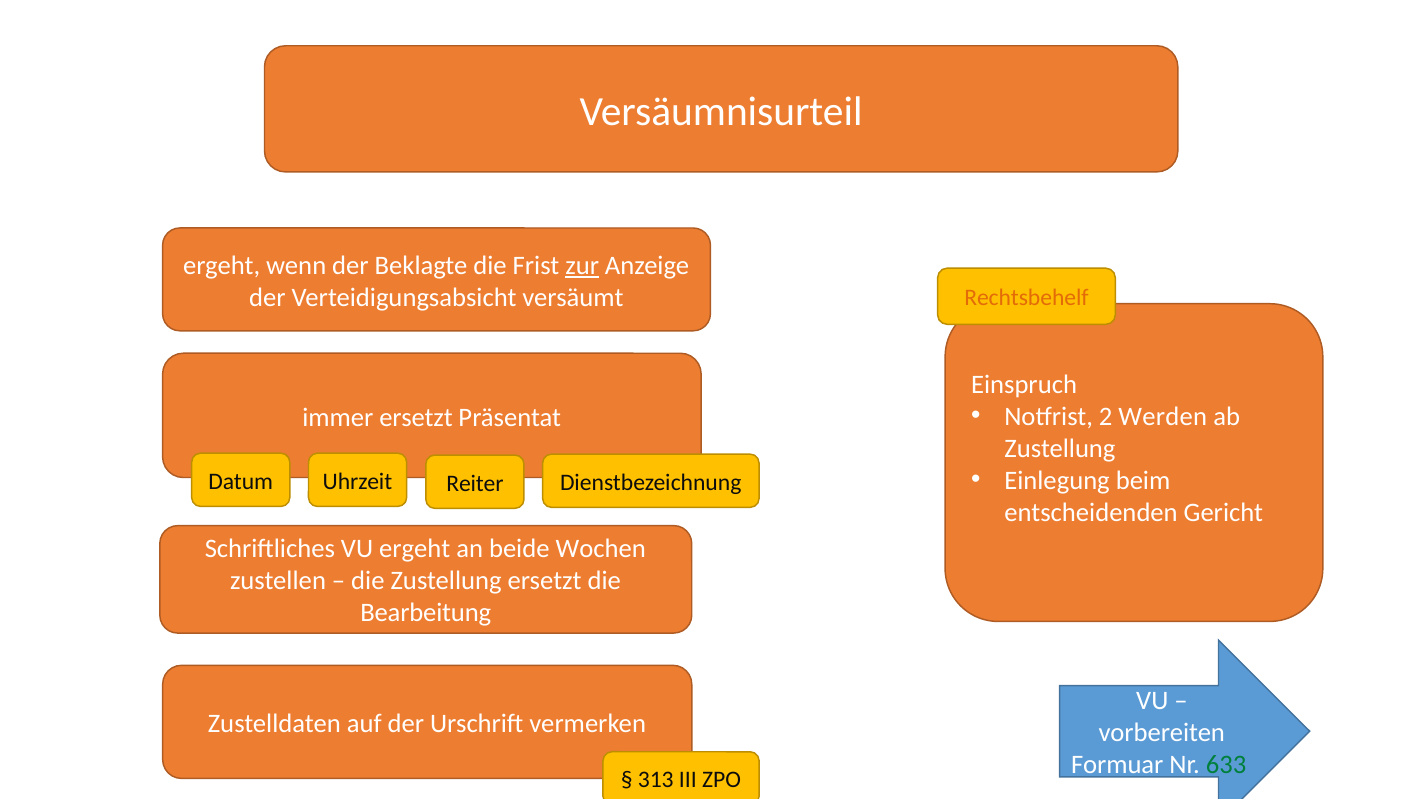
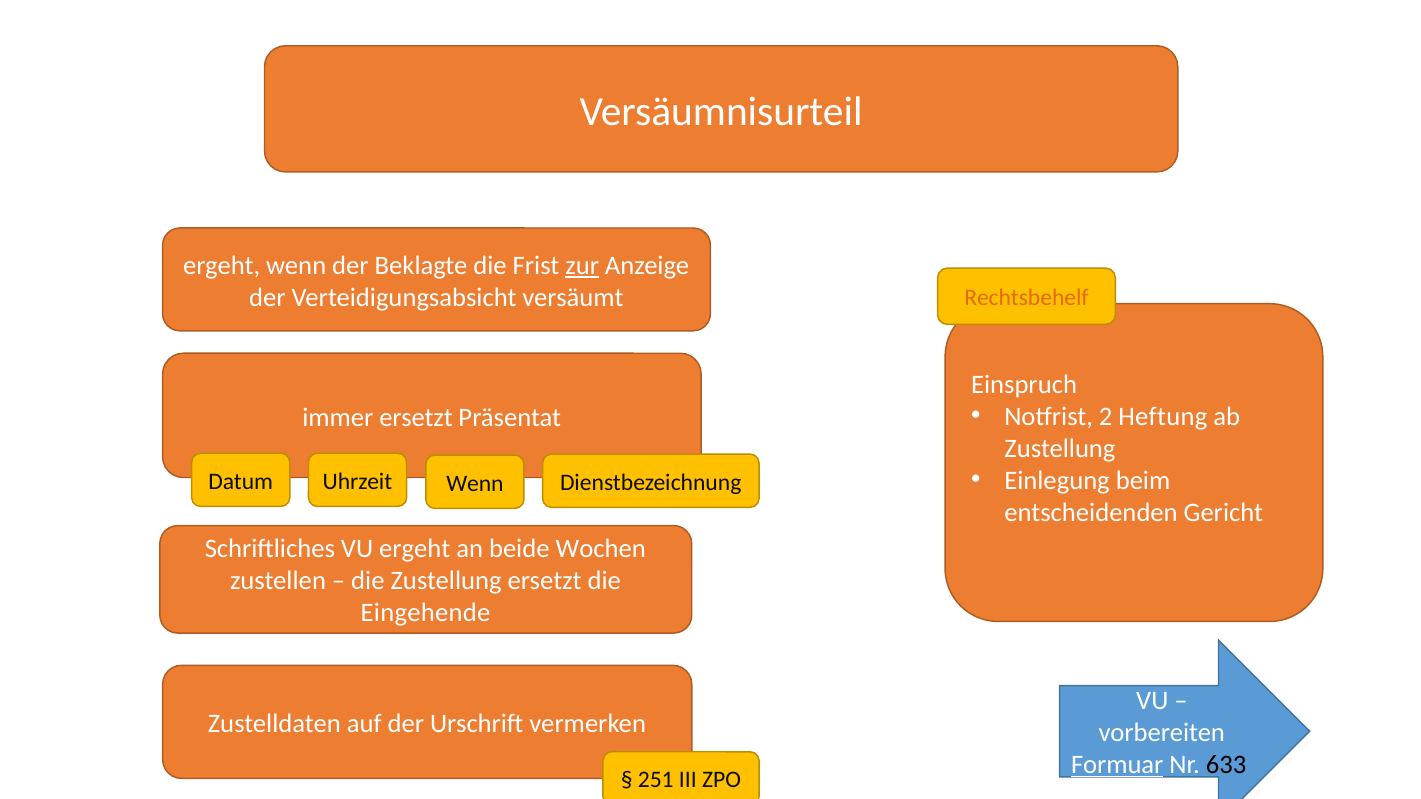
Werden: Werden -> Heftung (1163, 417)
Uhrzeit Reiter: Reiter -> Wenn (475, 484)
Bearbeitung: Bearbeitung -> Eingehende (426, 613)
Formuar underline: none -> present (1117, 765)
633 colour: green -> black (1226, 765)
313: 313 -> 251 (656, 780)
